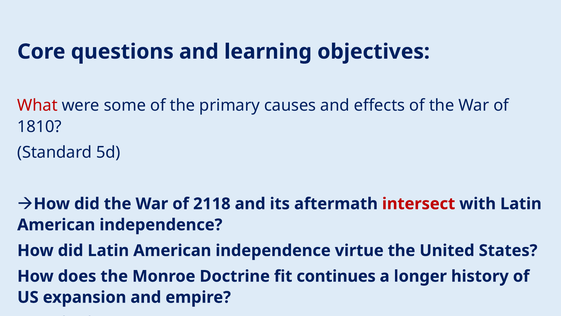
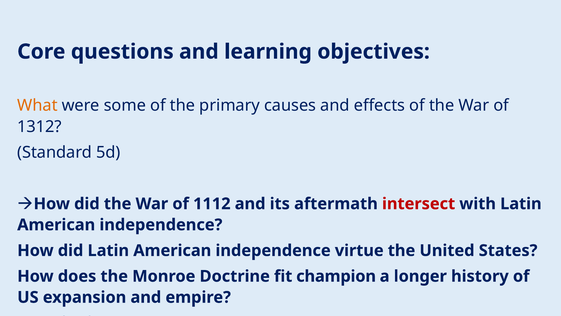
What colour: red -> orange (37, 105)
1810: 1810 -> 1312 (39, 126)
2118: 2118 -> 1112 (212, 204)
continues: continues -> champion (336, 276)
